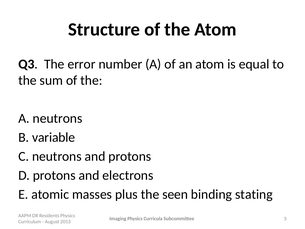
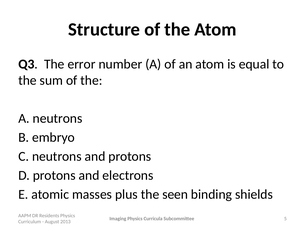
variable: variable -> embryo (54, 137)
stating: stating -> shields (254, 194)
